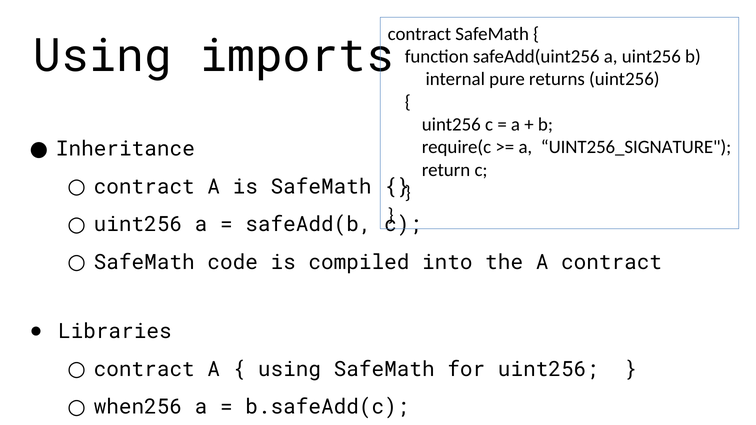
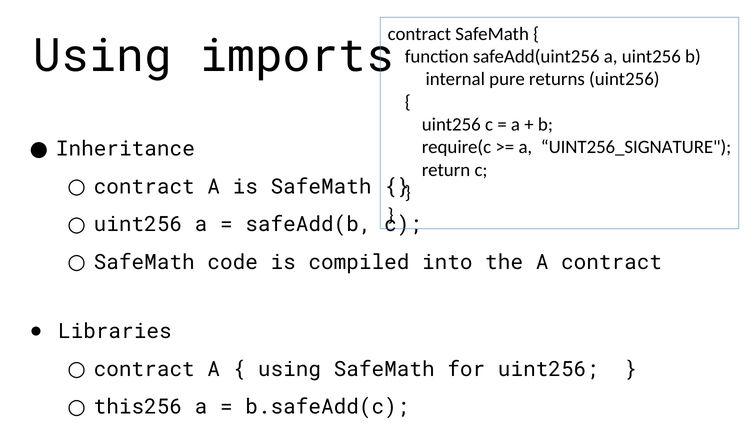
when256: when256 -> this256 (138, 407)
